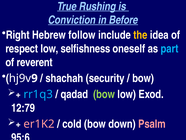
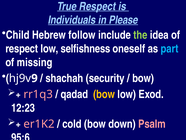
True Rushing: Rushing -> Respect (97, 6)
Conviction: Conviction -> Individuals (72, 20)
Before: Before -> Please (123, 20)
Right: Right -> Child (18, 35)
the colour: yellow -> light green (140, 35)
reverent: reverent -> missing (35, 62)
rr1q3 colour: light blue -> pink (38, 94)
bow colour: light green -> yellow (104, 94)
12:79: 12:79 -> 12:23 (23, 108)
